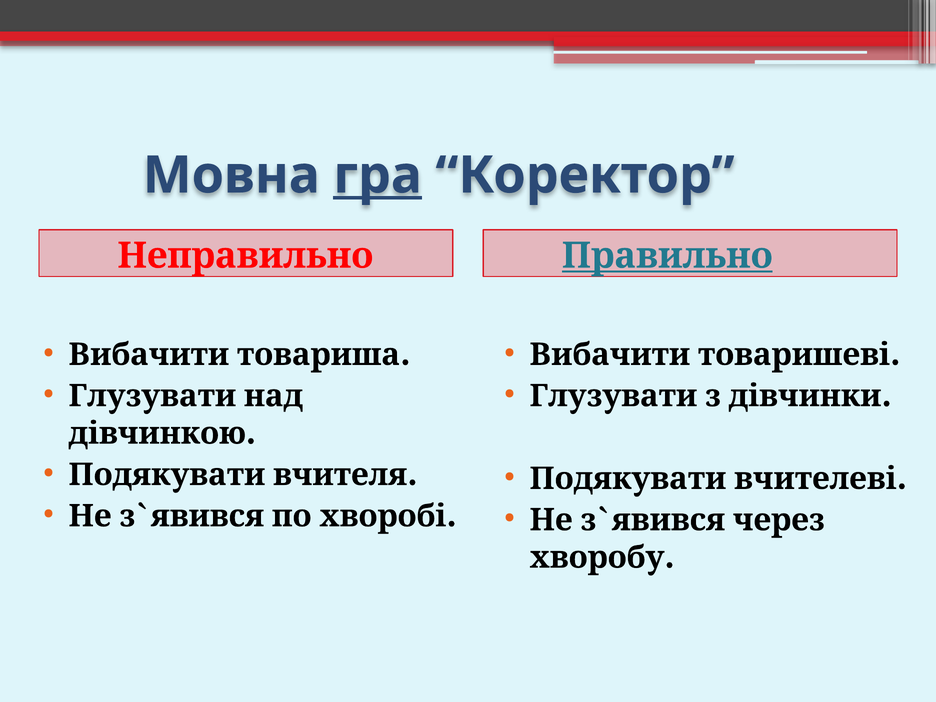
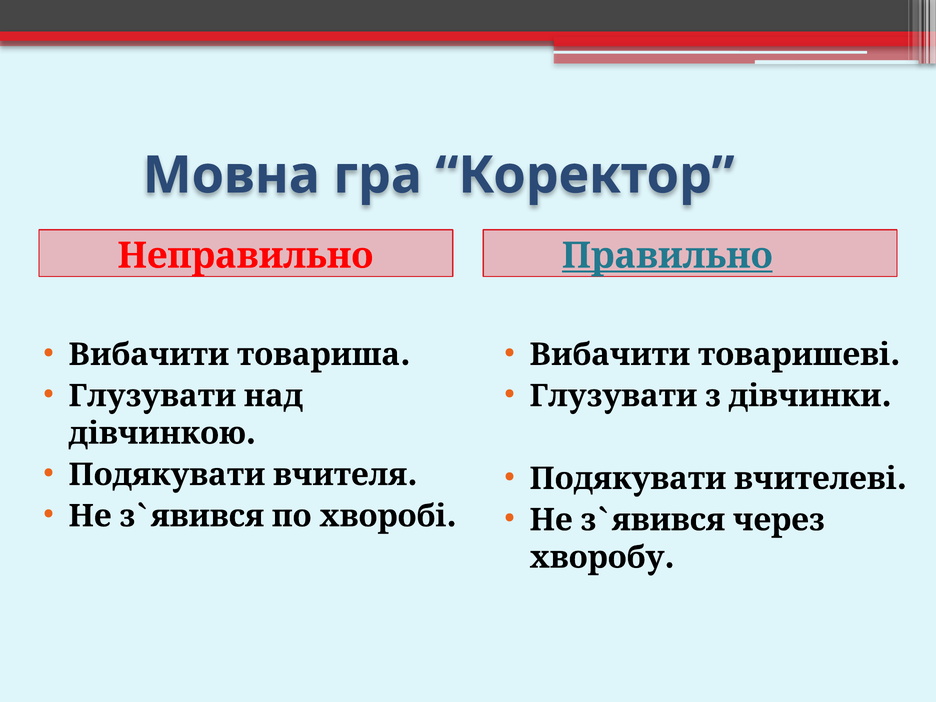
гра underline: present -> none (378, 175)
